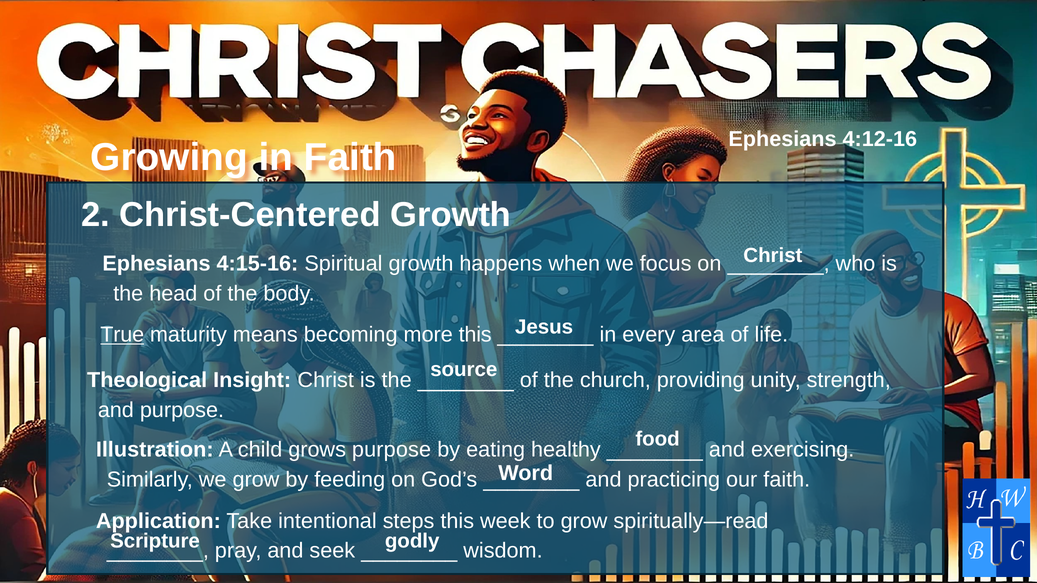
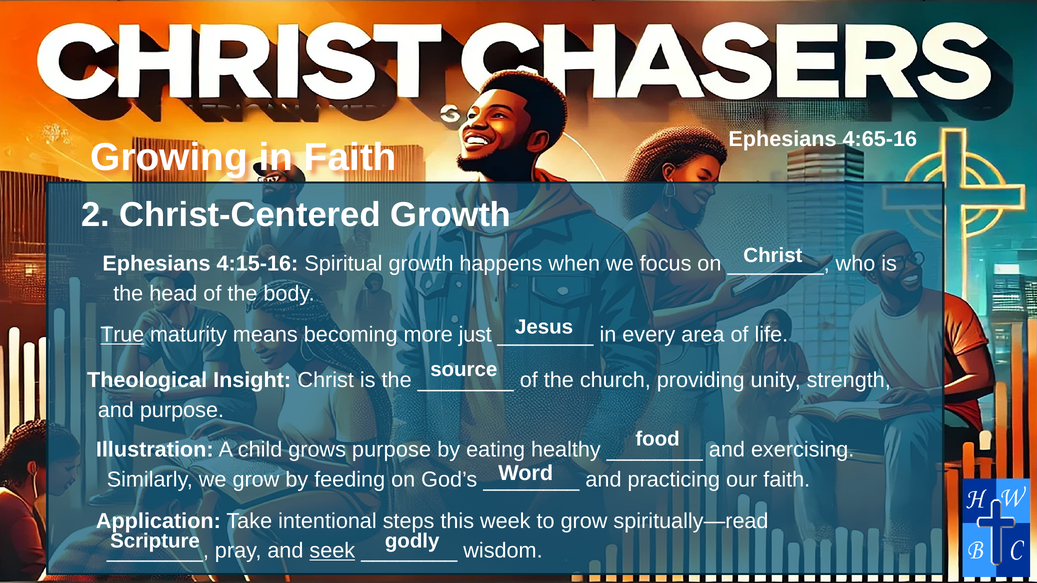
4:12-16: 4:12-16 -> 4:65-16 (880, 139)
more this: this -> just (475, 335)
seek underline: none -> present (332, 551)
